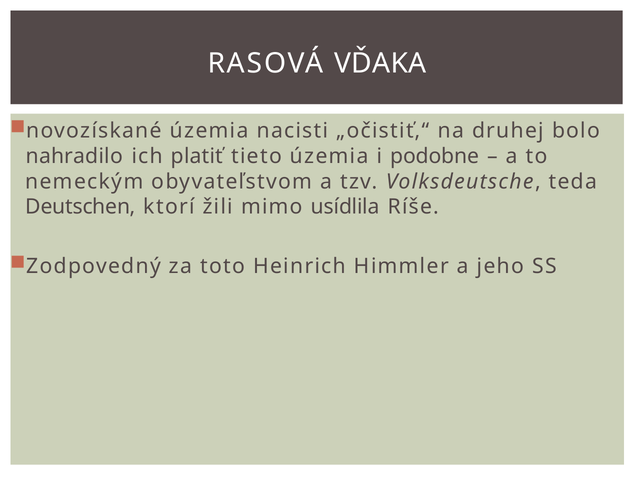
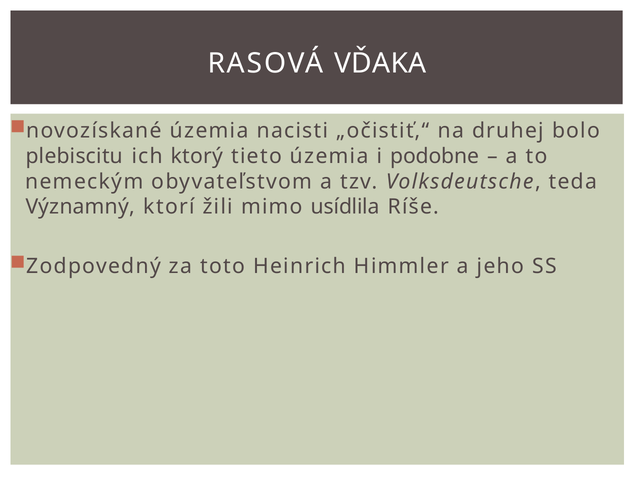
nahradilo: nahradilo -> plebiscitu (74, 156)
platiť: platiť -> ktorý (197, 156)
Deutschen: Deutschen -> Významný (80, 207)
